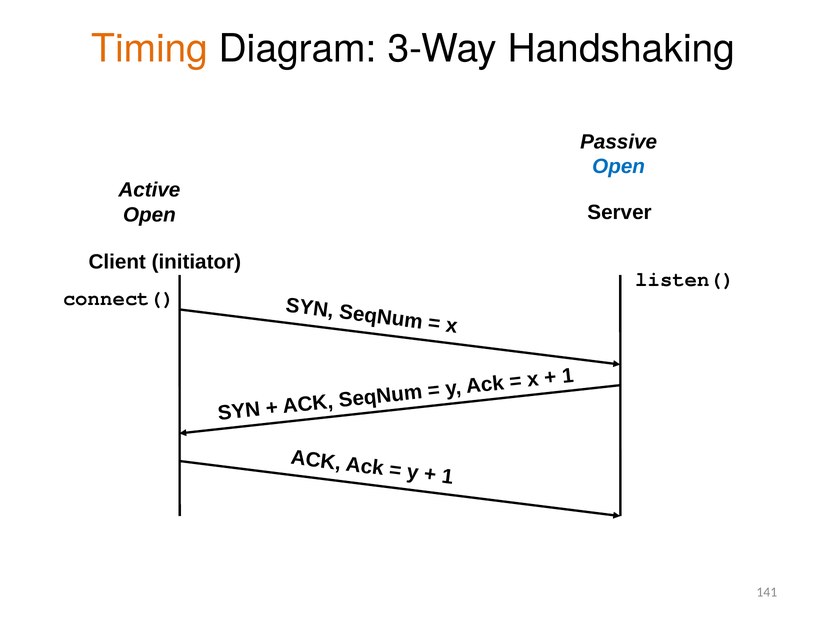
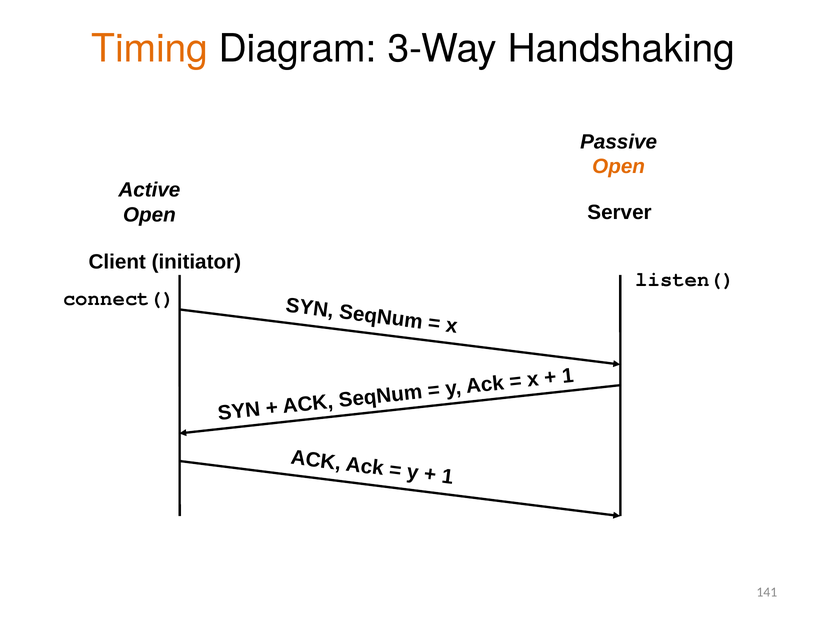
Open colour: blue -> orange (619, 167)
